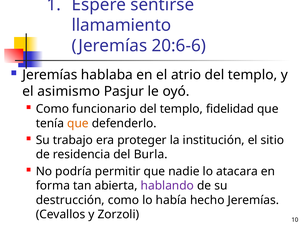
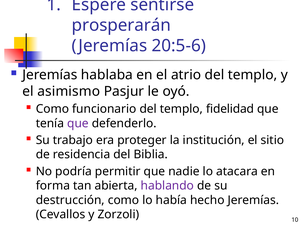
llamamiento: llamamiento -> prosperarán (121, 25)
20:6-6: 20:6-6 -> 20:5-6 (179, 46)
que colour: orange -> purple (78, 123)
Burla: Burla -> Biblia (151, 155)
